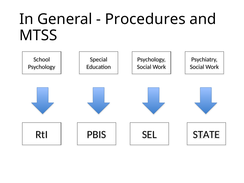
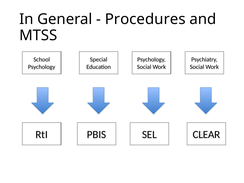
STATE: STATE -> CLEAR (206, 134)
